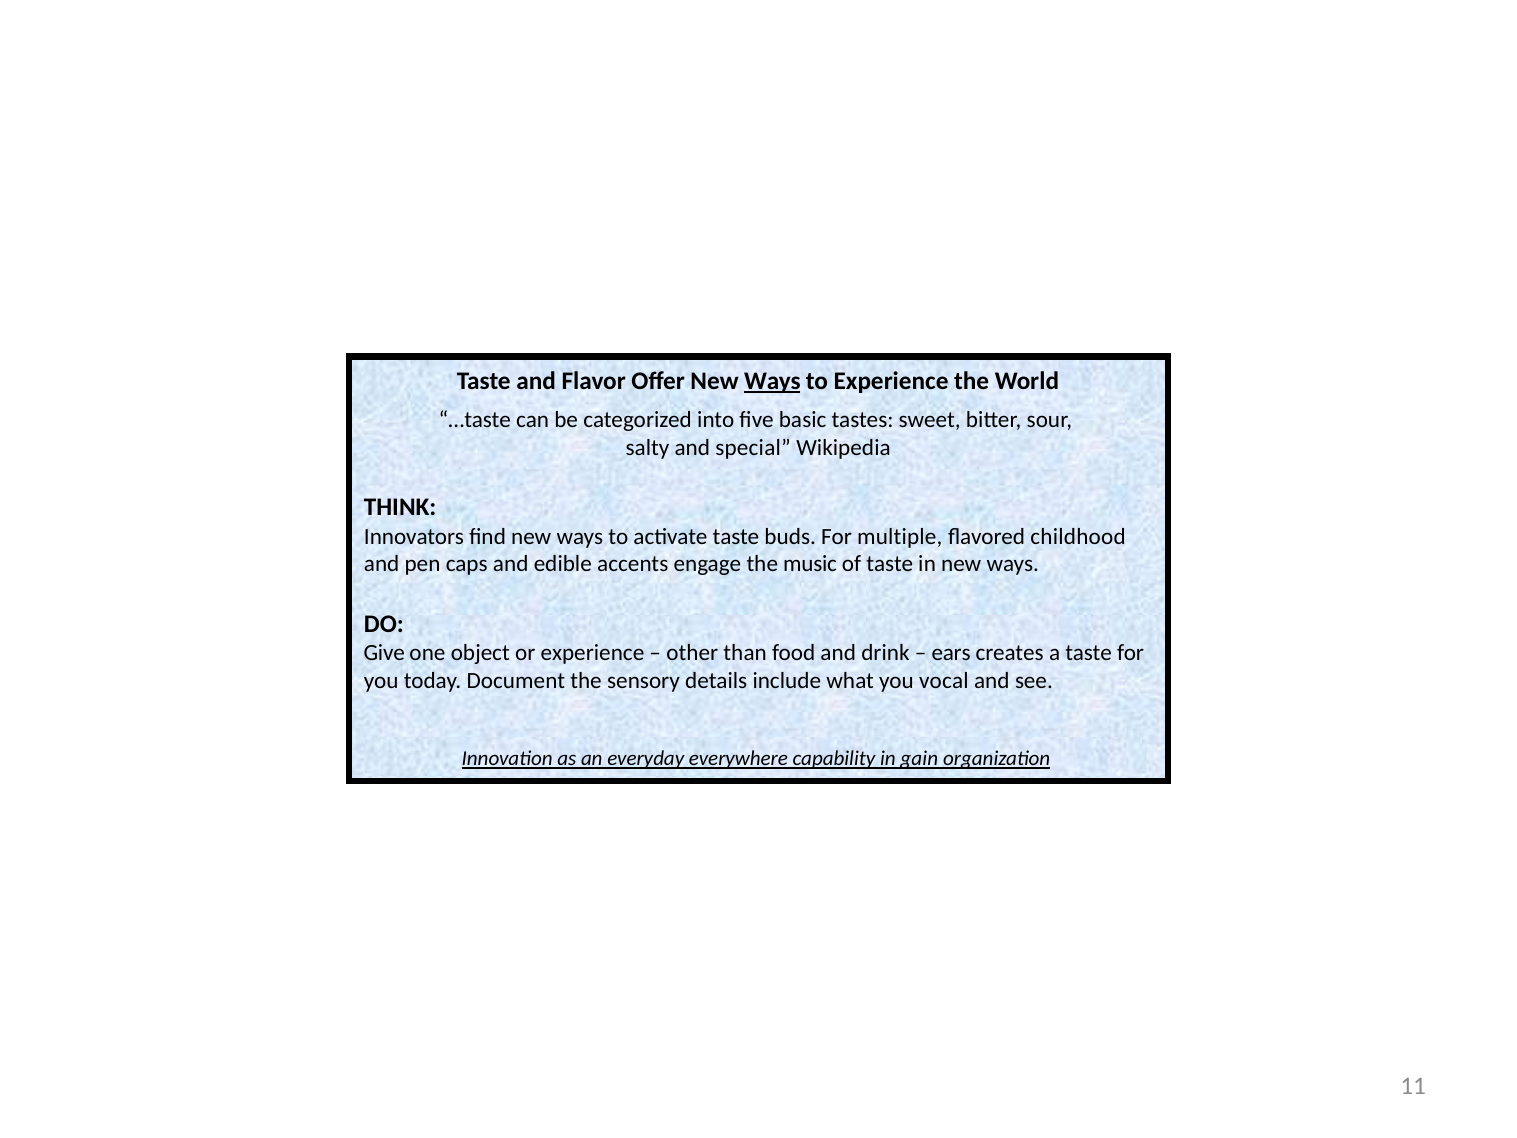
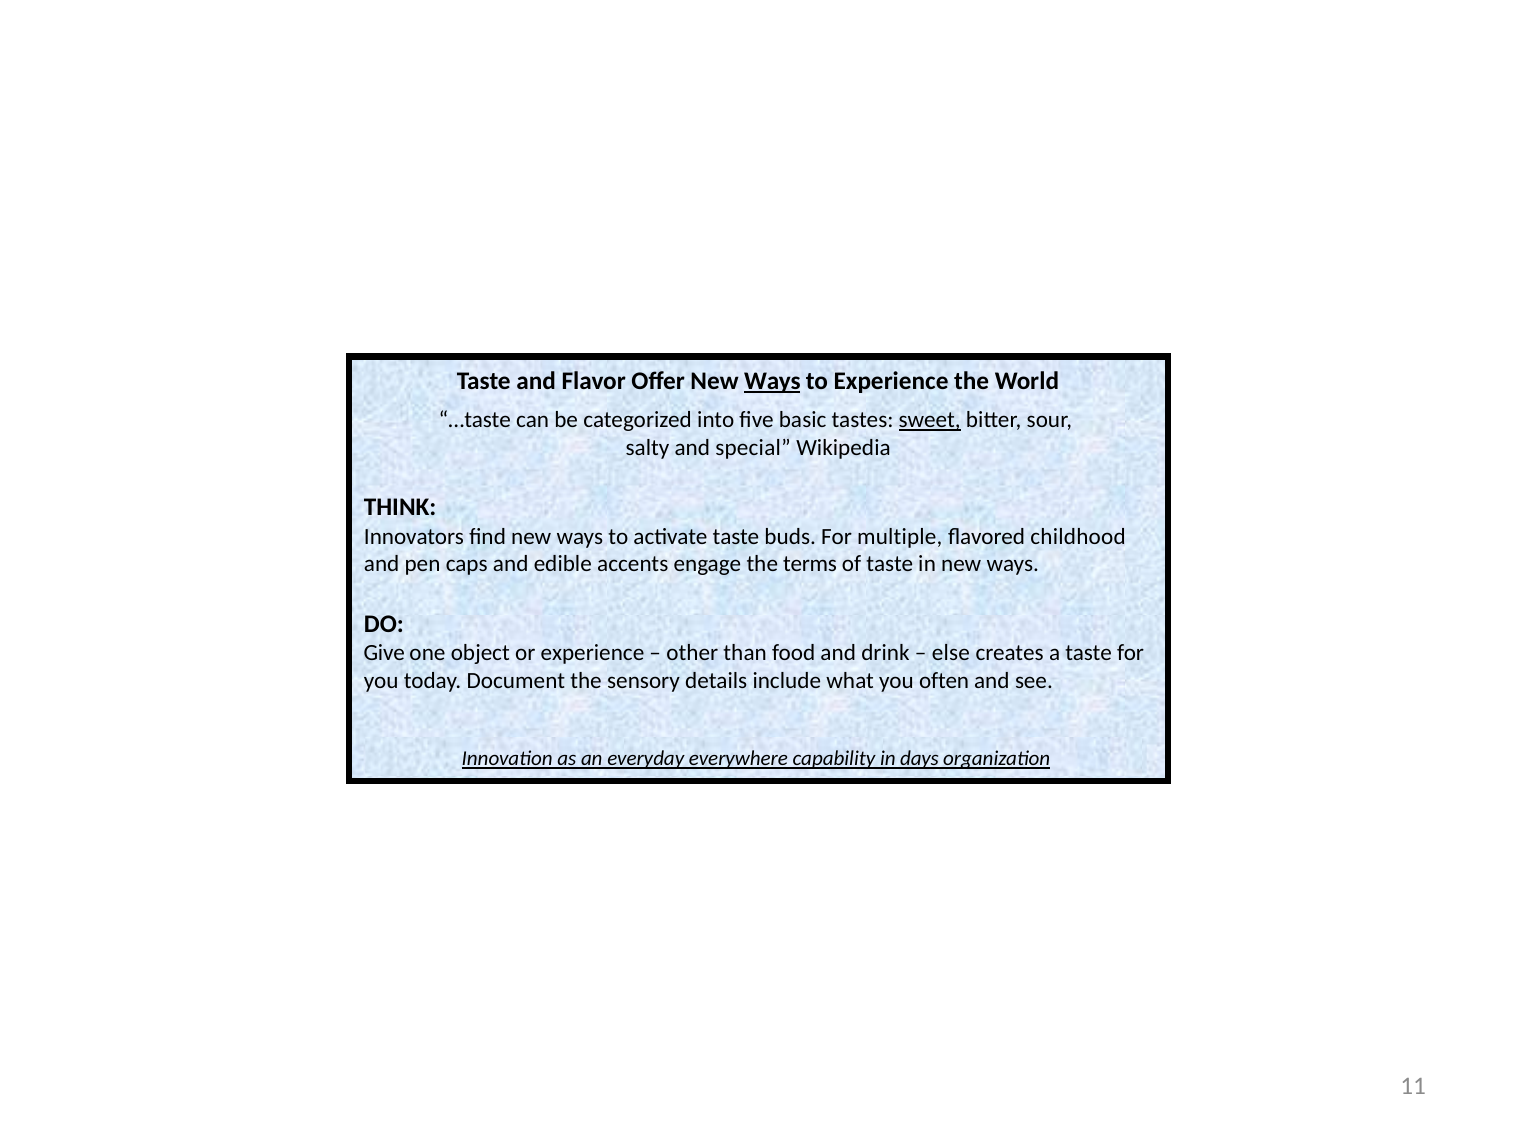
sweet underline: none -> present (930, 420)
music: music -> terms (810, 564)
ears: ears -> else (951, 653)
vocal: vocal -> often (944, 680)
gain: gain -> days (920, 759)
